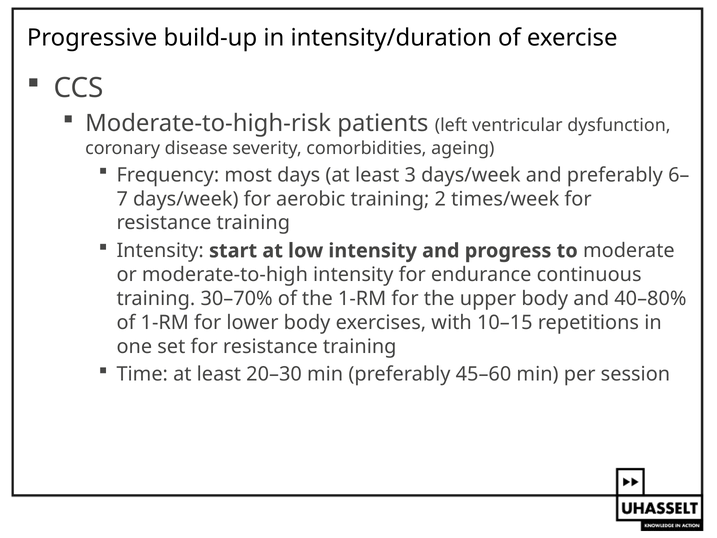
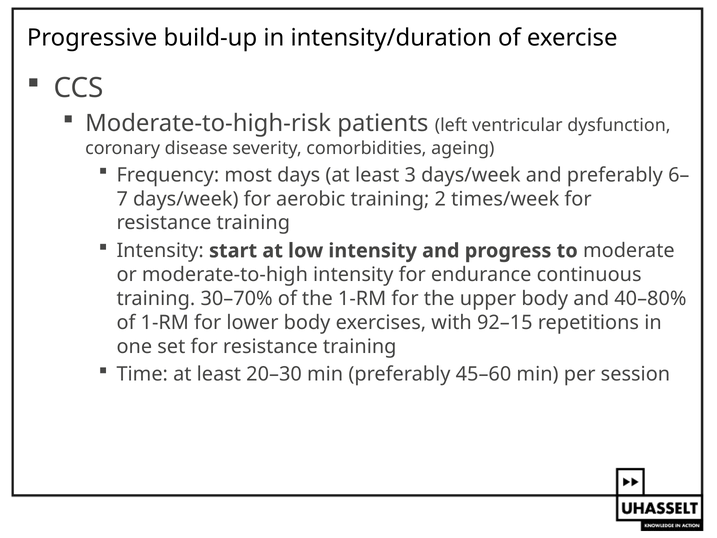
10–15: 10–15 -> 92–15 (505, 322)
